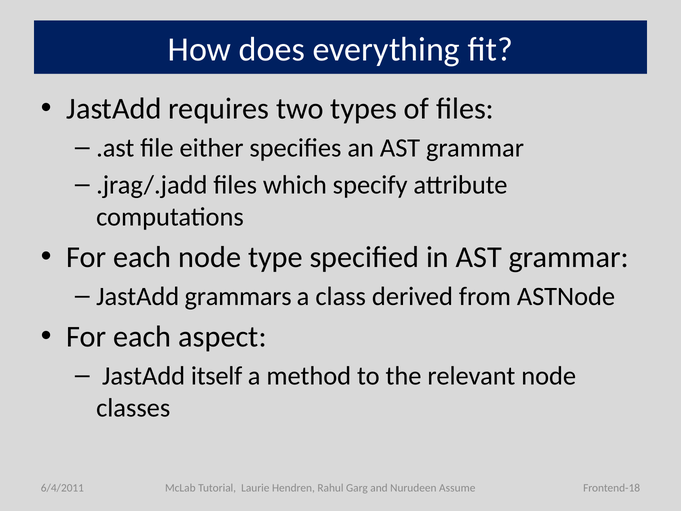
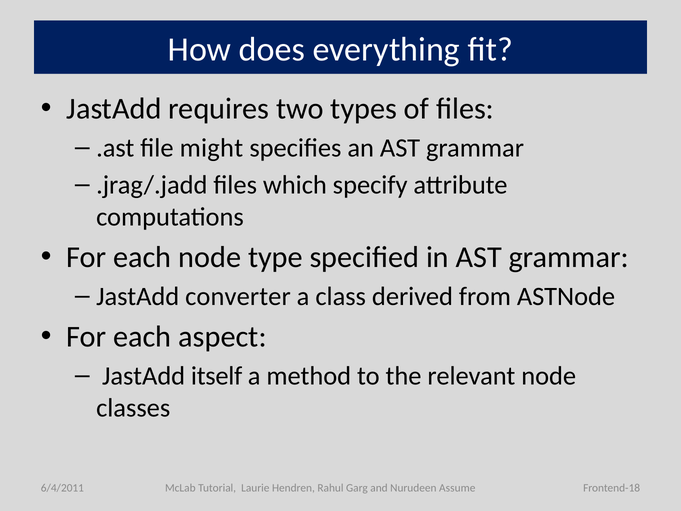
either: either -> might (211, 148)
grammars: grammars -> converter (238, 296)
